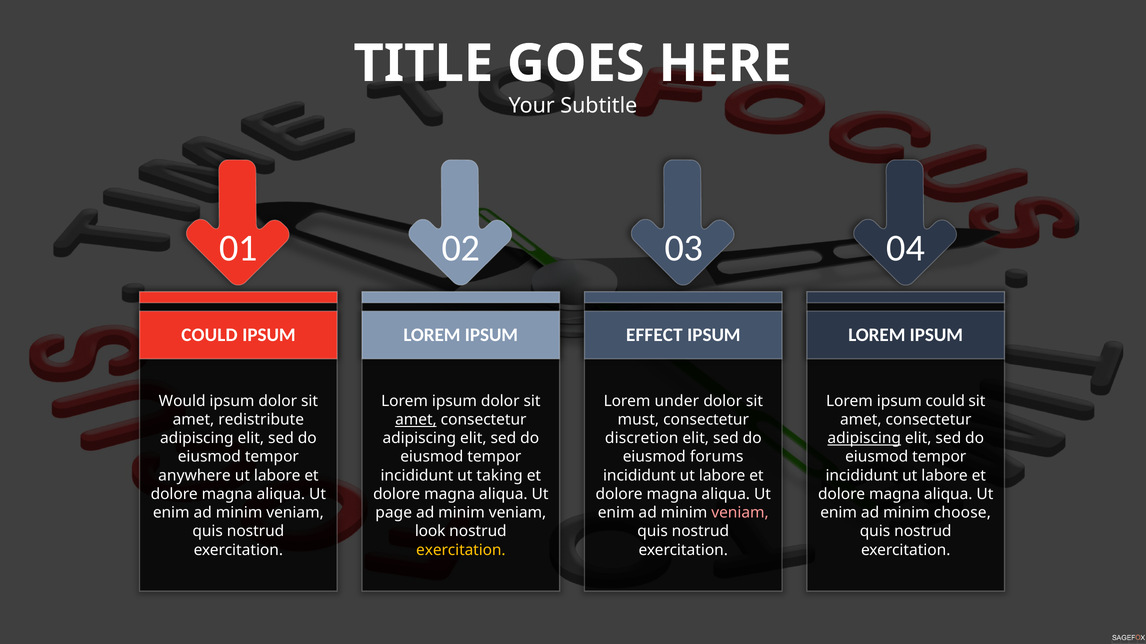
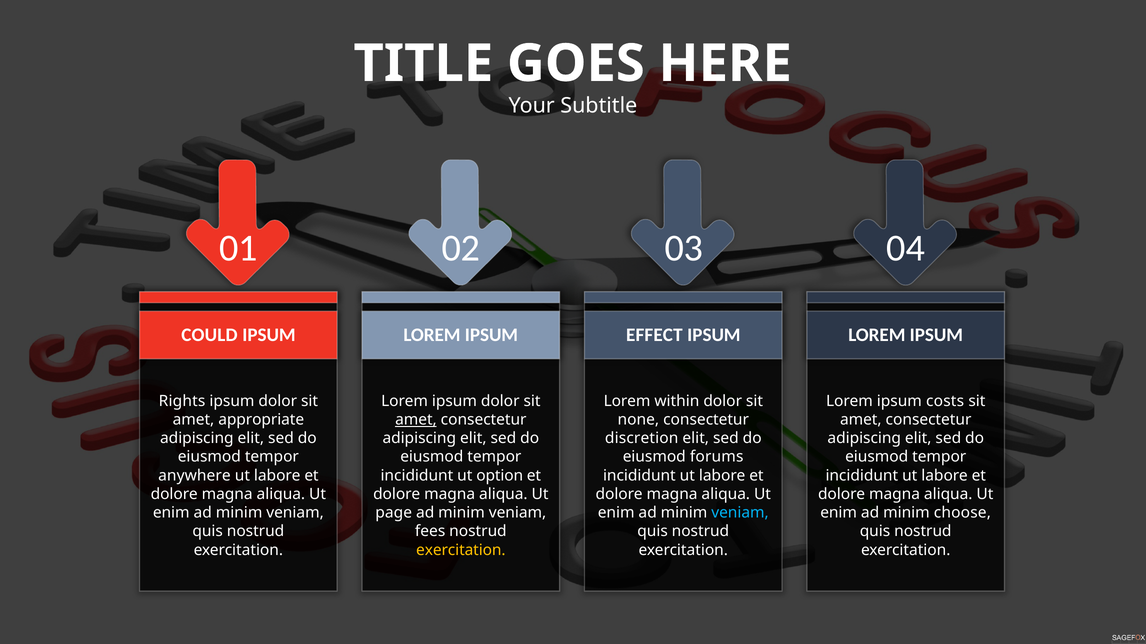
Would: Would -> Rights (182, 401)
under: under -> within (677, 401)
ipsum could: could -> costs (945, 401)
redistribute: redistribute -> appropriate (261, 420)
must: must -> none (638, 420)
adipiscing underline: present -> none (864, 439)
taking: taking -> option (500, 476)
veniam colour: pink -> light blue (740, 513)
look: look -> fees (430, 532)
